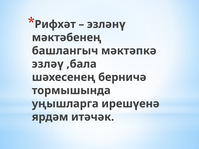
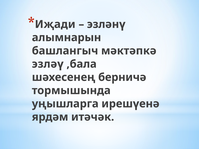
Рифхәт: Рифхәт -> Иҗади (55, 24)
мәктәбенең: мәктәбенең -> алымнарын (67, 38)
